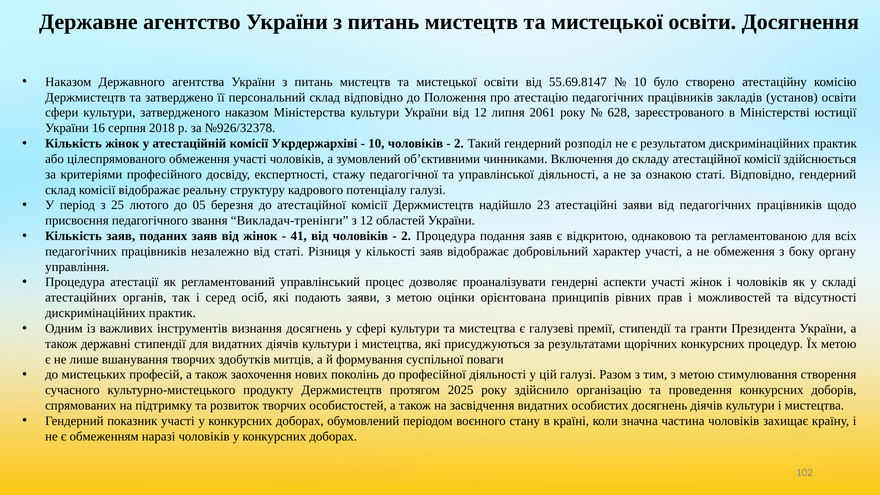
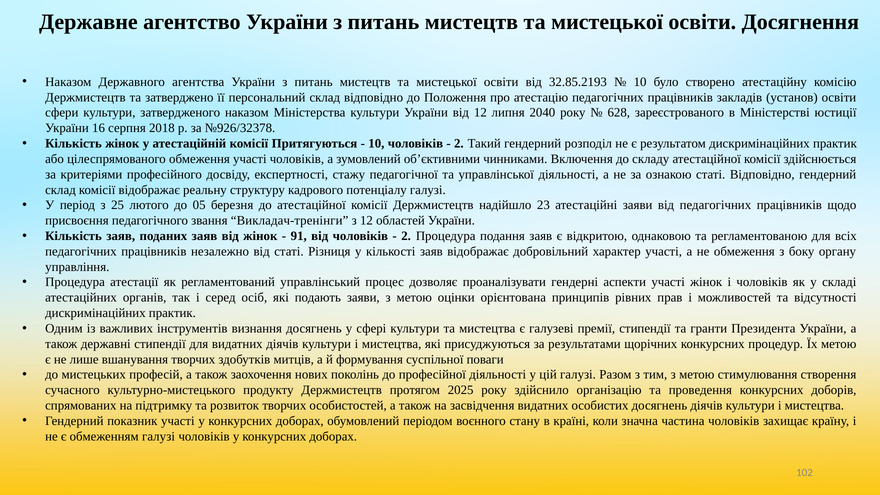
55.69.8147: 55.69.8147 -> 32.85.2193 (578, 82)
2061: 2061 -> 2040 (542, 113)
Укрдержархіві: Укрдержархіві -> Притягуються (314, 144)
41: 41 -> 91 (299, 236)
обмеженням наразі: наразі -> галузі (159, 436)
